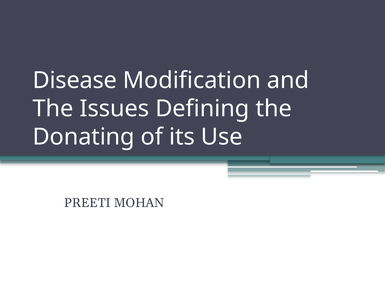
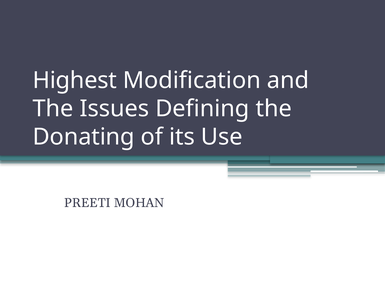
Disease: Disease -> Highest (75, 81)
